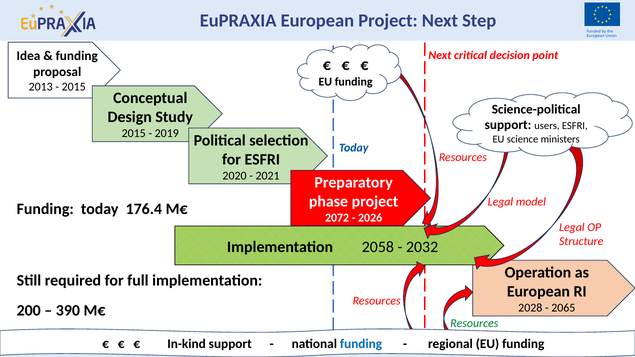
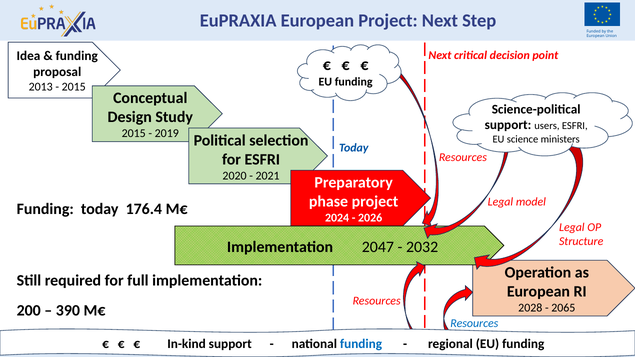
2072: 2072 -> 2024 (337, 218)
2058: 2058 -> 2047 (378, 247)
Resources colour: green -> blue (474, 323)
